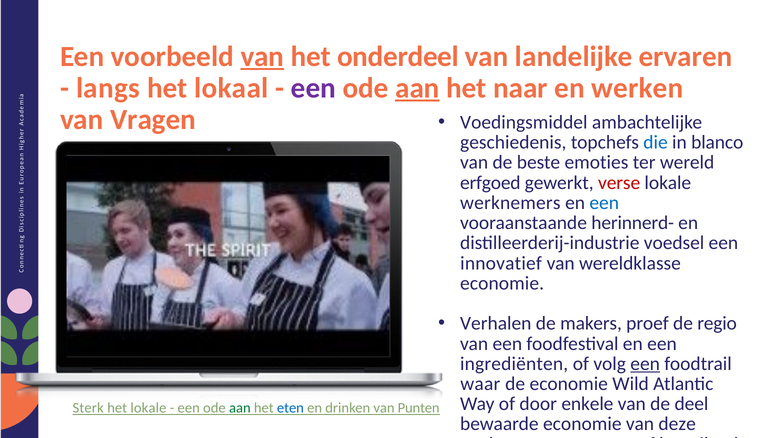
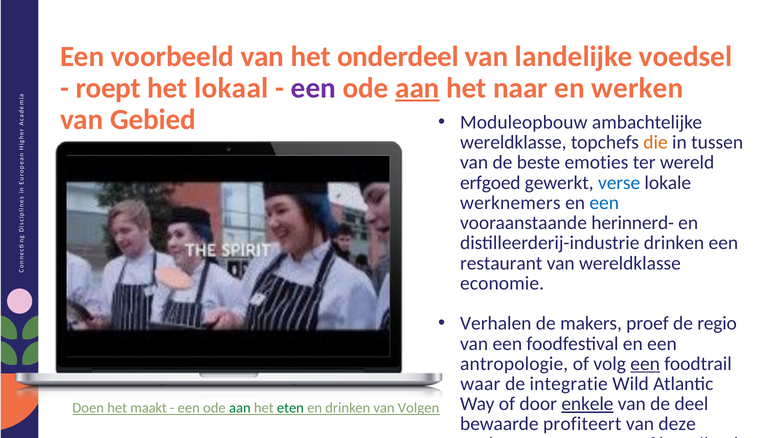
van underline: present -> none (262, 56)
ervaren: ervaren -> voedsel (685, 56)
langs: langs -> roept (108, 88)
Vragen: Vragen -> Gebied (153, 120)
Voedingsmiddel: Voedingsmiddel -> Moduleopbouw (524, 122)
geschiedenis: geschiedenis -> wereldklasse (513, 142)
die colour: blue -> orange (656, 142)
blanco: blanco -> tussen (717, 142)
verse colour: red -> blue (619, 183)
distilleerderij-industrie voedsel: voedsel -> drinken (674, 243)
innovatief: innovatief -> restaurant (501, 263)
ingrediënten: ingrediënten -> antropologie (514, 364)
de economie: economie -> integratie (569, 384)
enkele underline: none -> present (587, 404)
Sterk: Sterk -> Doen (88, 408)
het lokale: lokale -> maakt (149, 408)
eten colour: blue -> green (290, 408)
Punten: Punten -> Volgen (419, 408)
bewaarde economie: economie -> profiteert (582, 424)
